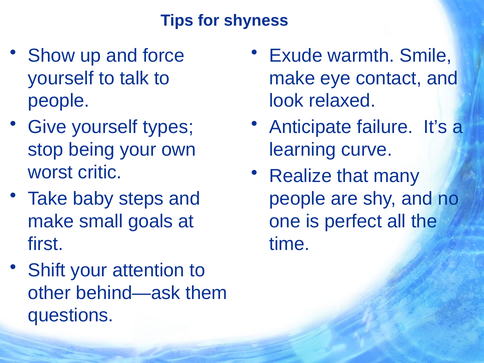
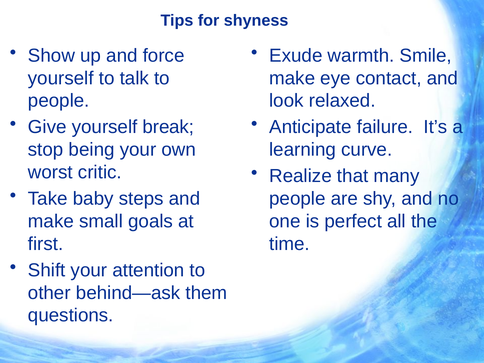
types: types -> break (168, 127)
